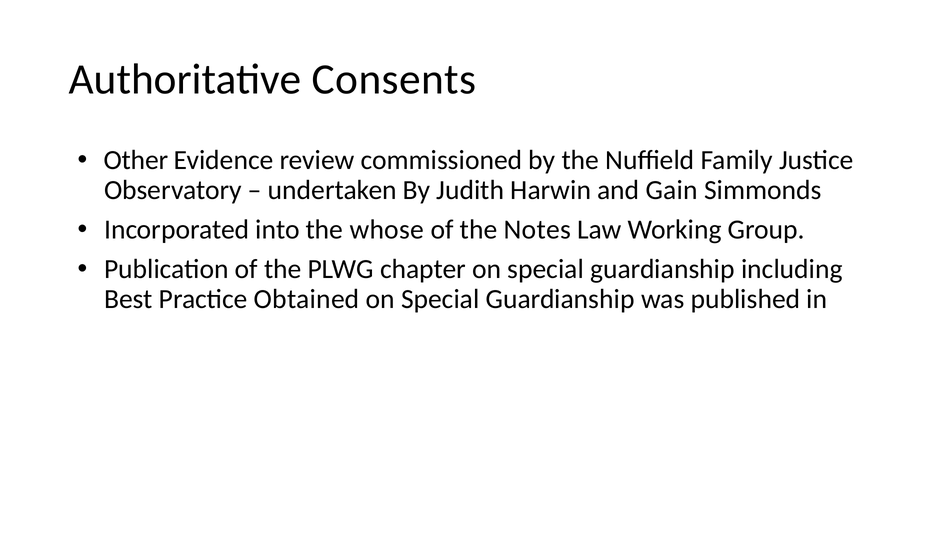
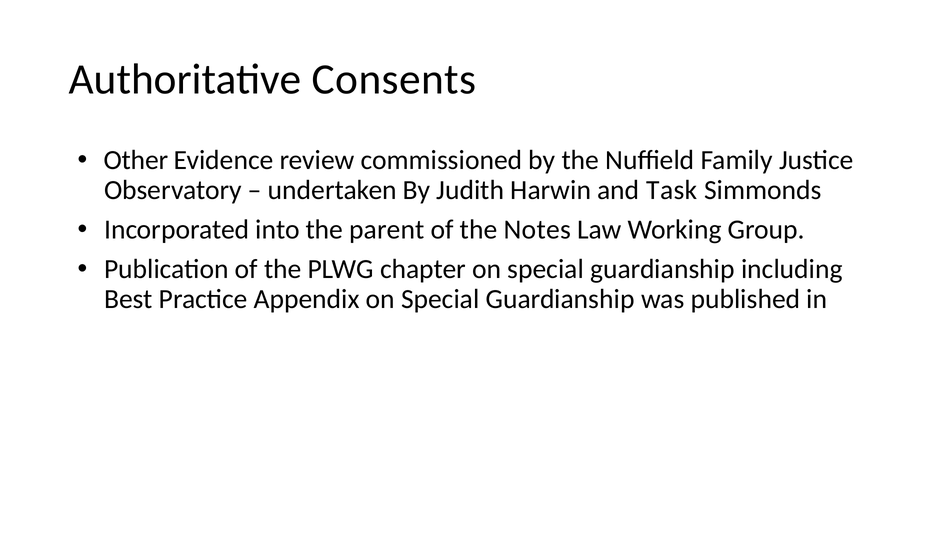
Gain: Gain -> Task (672, 190)
whose: whose -> parent (387, 229)
Obtained: Obtained -> Appendix (307, 299)
